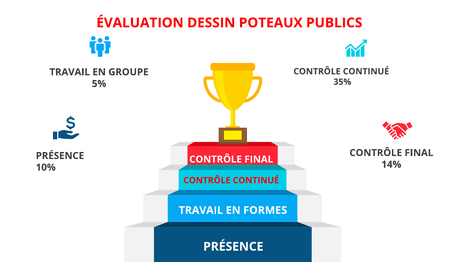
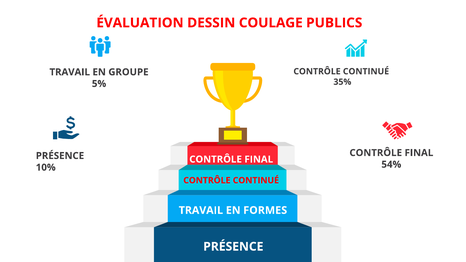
POTEAUX: POTEAUX -> COULAGE (271, 23)
14%: 14% -> 54% (391, 165)
